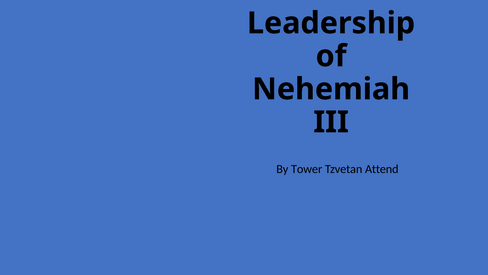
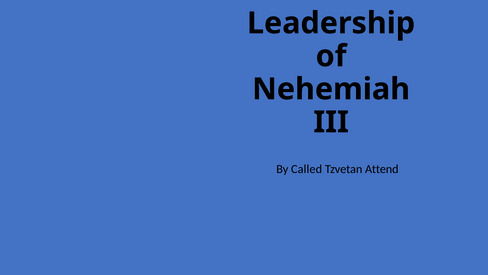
Tower: Tower -> Called (307, 169)
